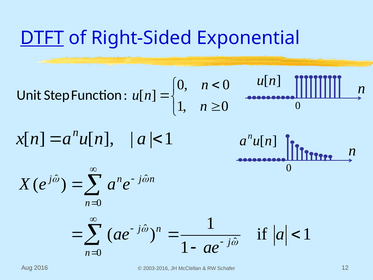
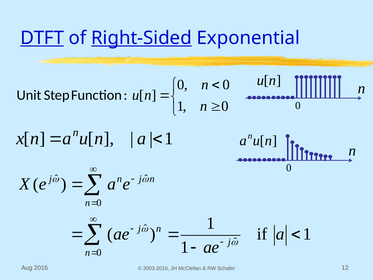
Right-Sided underline: none -> present (141, 38)
